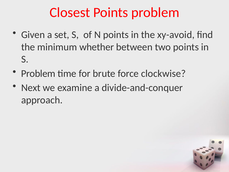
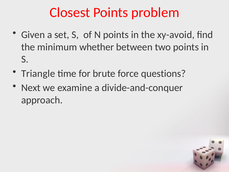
Problem: Problem -> Triangle (38, 73)
clockwise: clockwise -> questions (163, 73)
